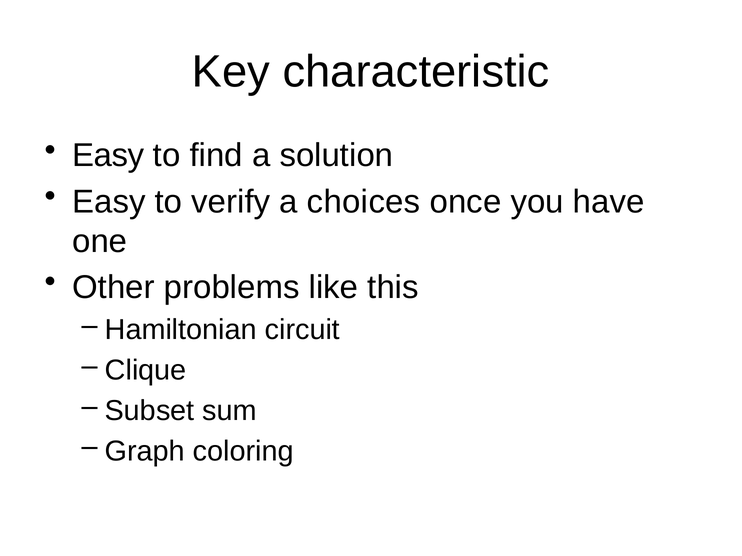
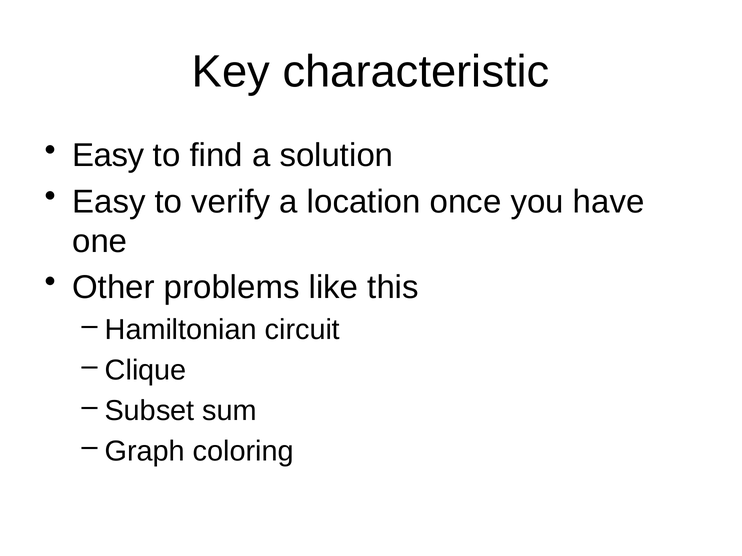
choices: choices -> location (364, 202)
